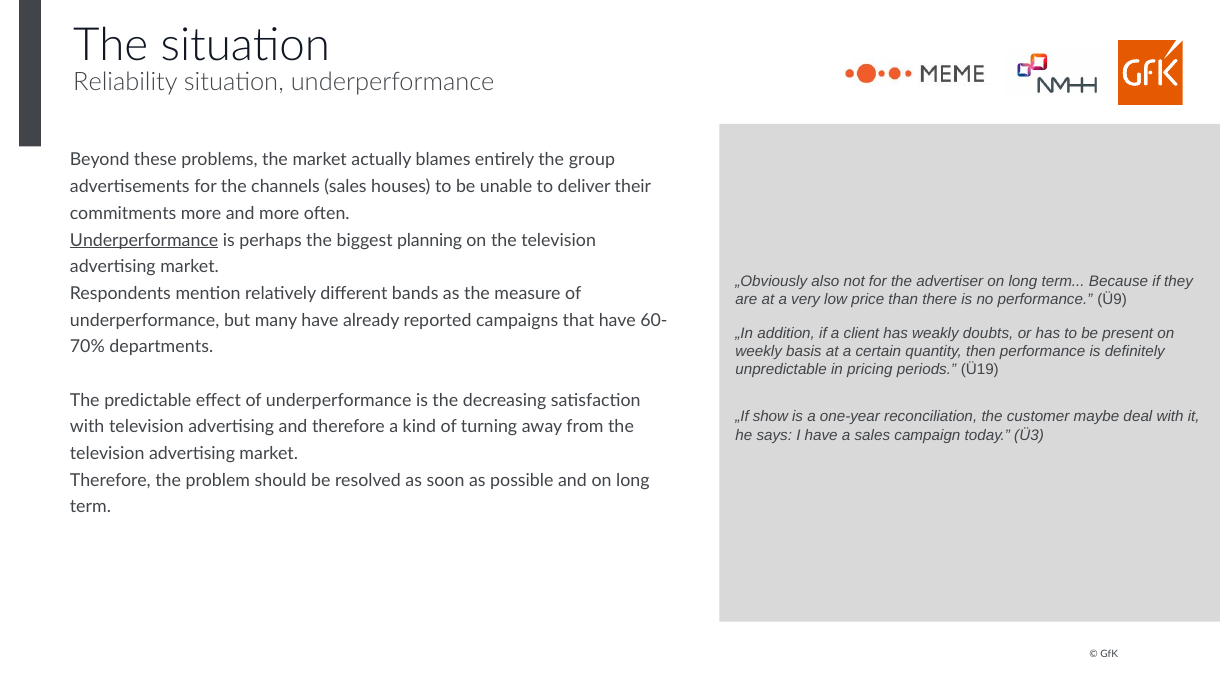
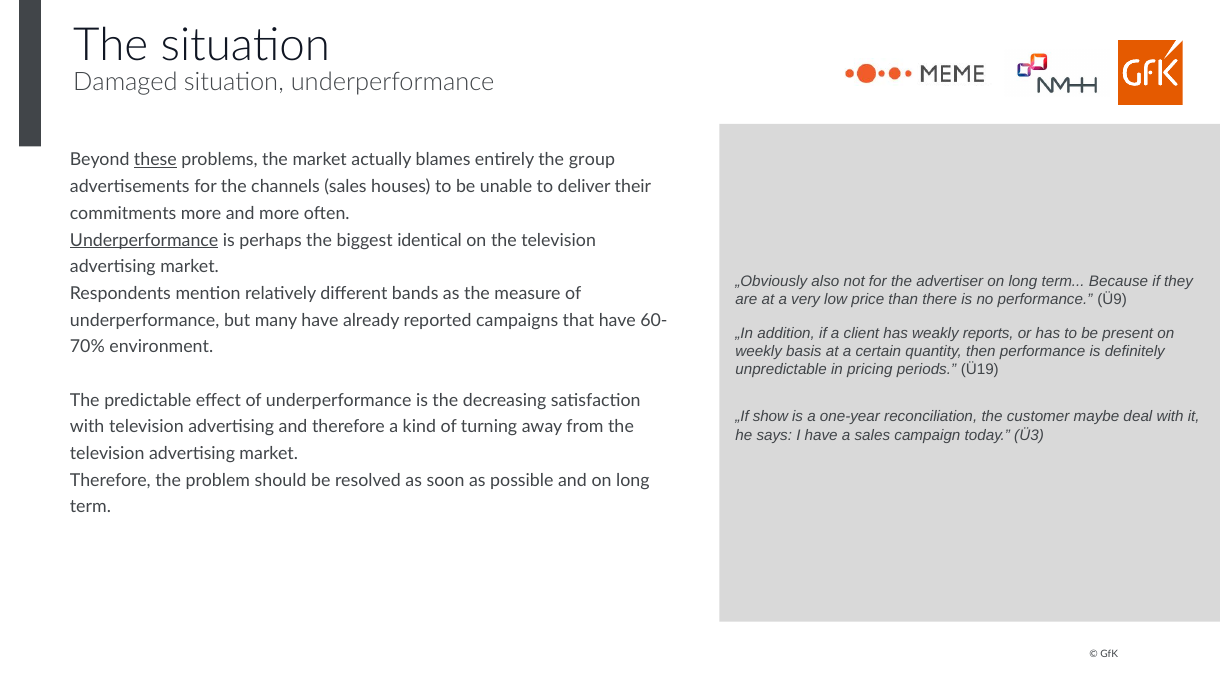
Reliability: Reliability -> Damaged (125, 82)
these underline: none -> present (155, 160)
planning: planning -> identical (430, 240)
doubts: doubts -> reports (988, 333)
departments: departments -> environment (161, 347)
